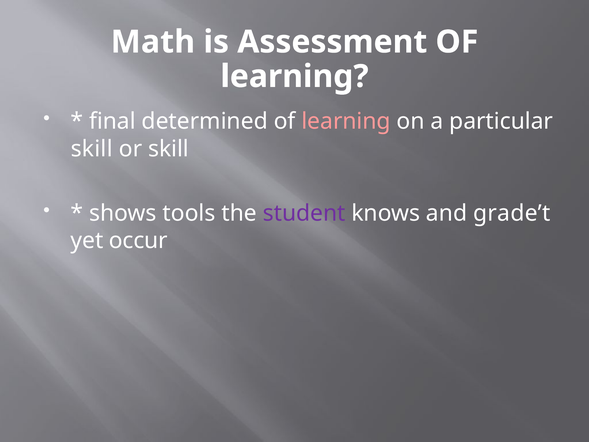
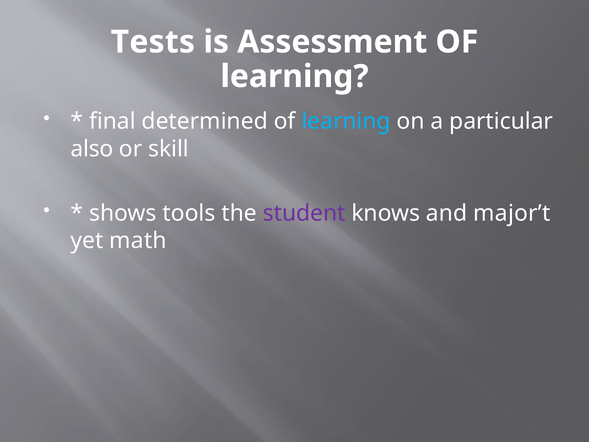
Math: Math -> Tests (153, 42)
learning colour: pink -> light blue (346, 121)
skill: skill -> also (92, 149)
grade’t: grade’t -> major’t (512, 213)
occur: occur -> math (138, 241)
